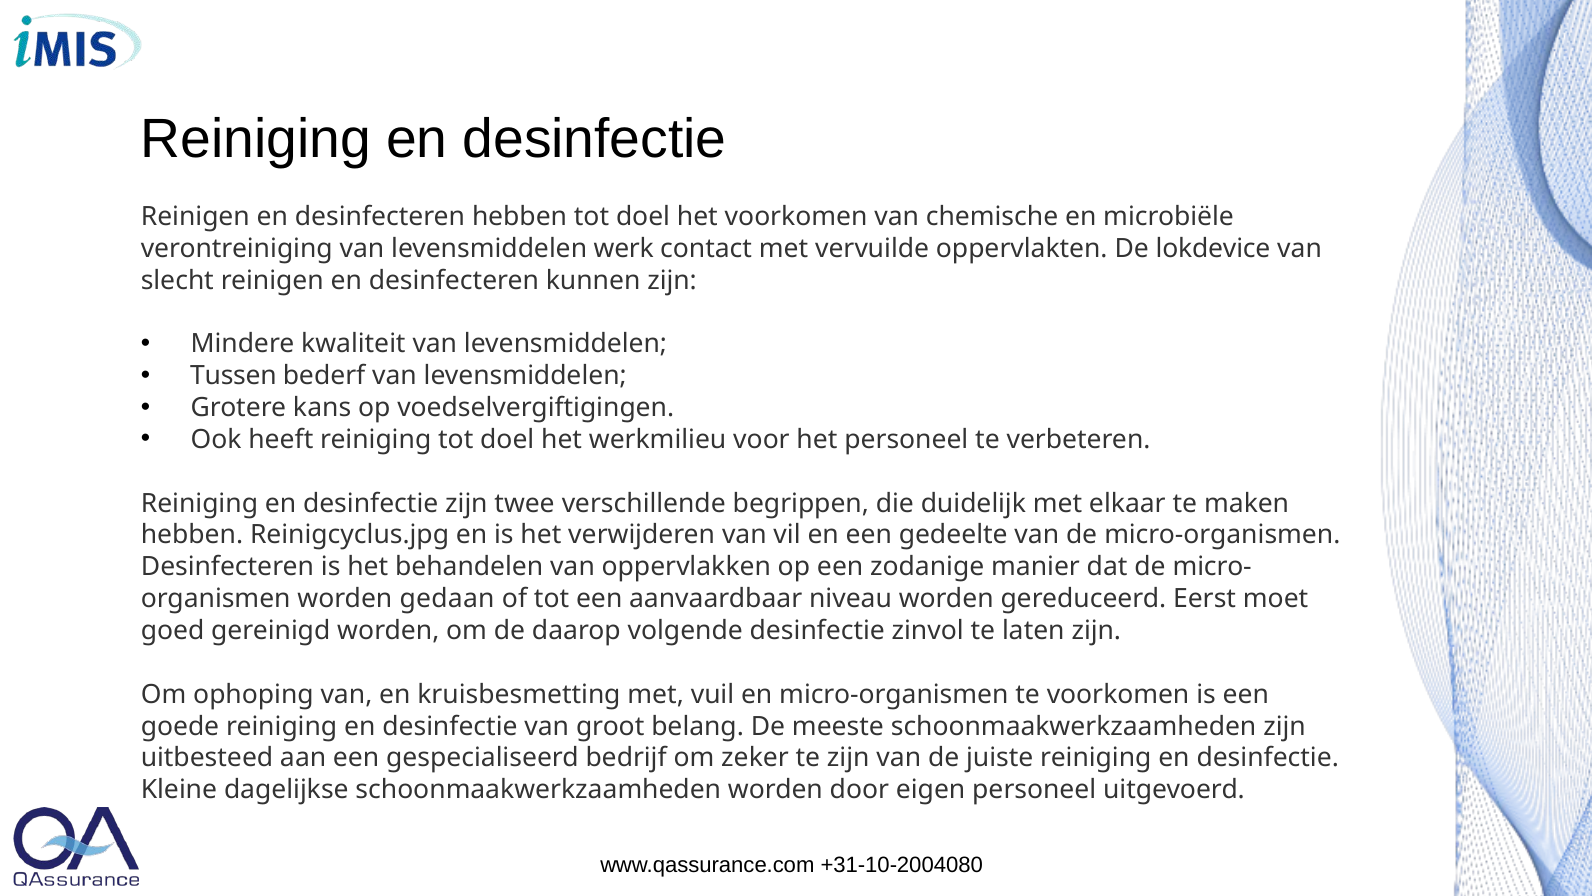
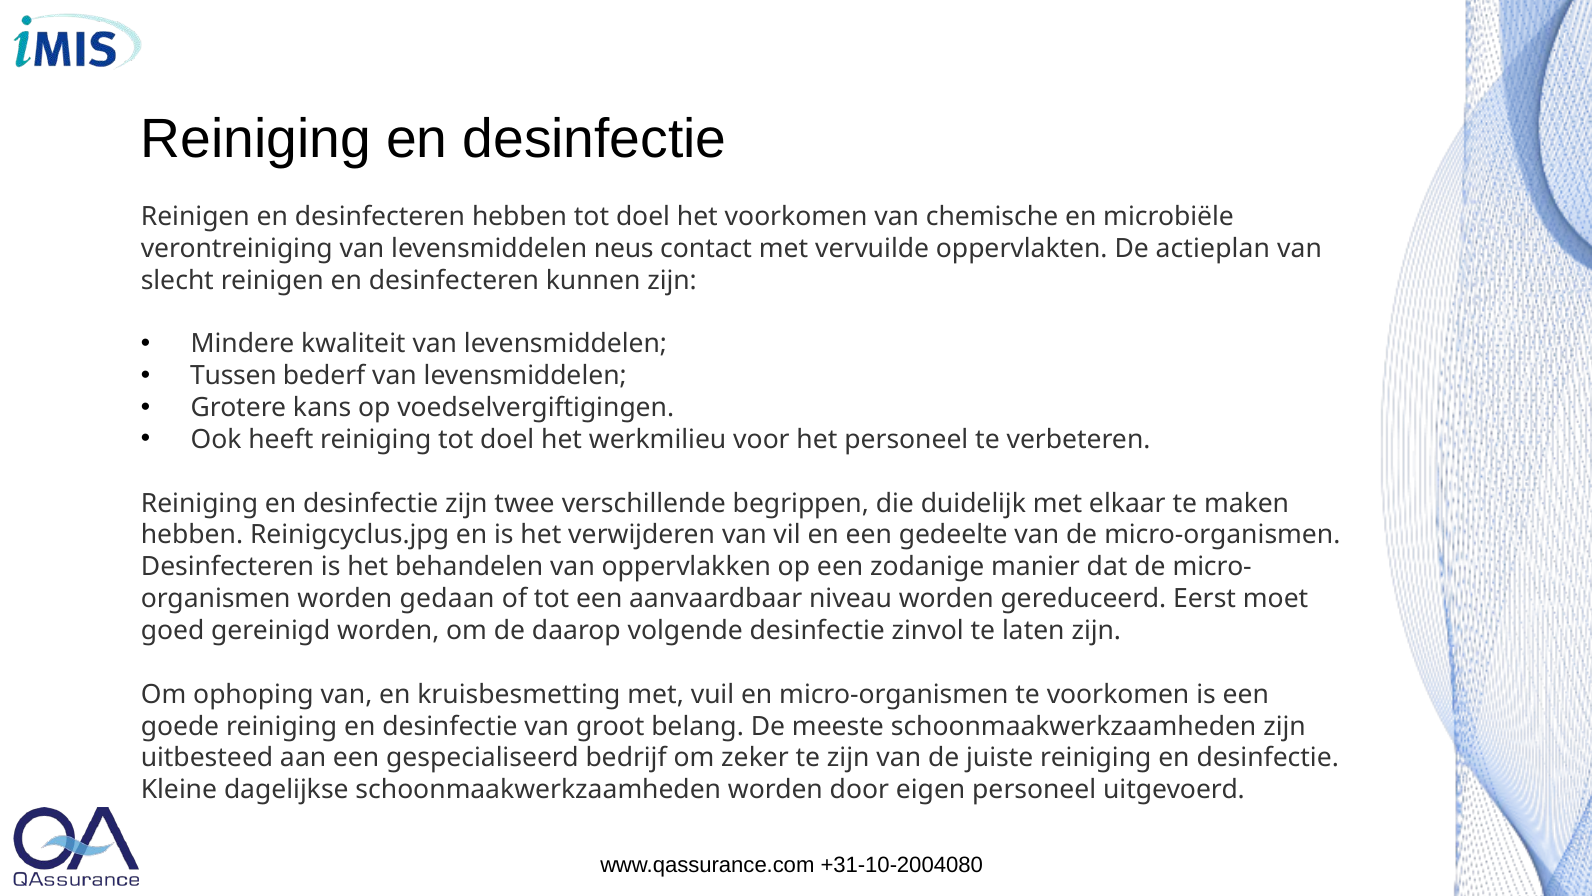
werk: werk -> neus (624, 248)
lokdevice: lokdevice -> actieplan (1213, 248)
